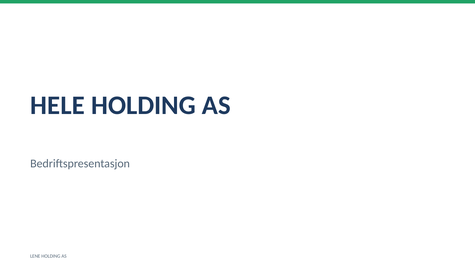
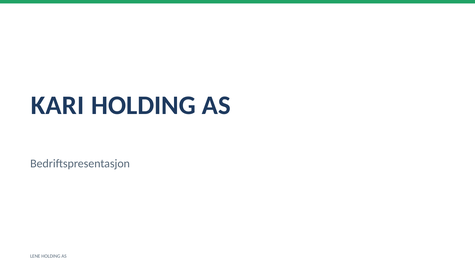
HELE: HELE -> KARI (58, 105)
